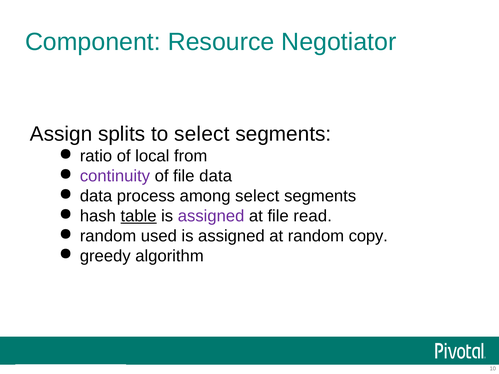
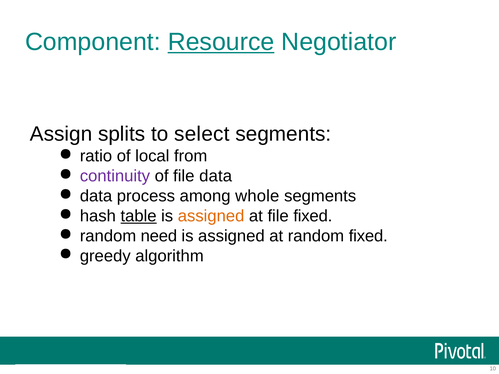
Resource underline: none -> present (221, 42)
among select: select -> whole (257, 196)
assigned colour: purple -> orange (211, 216)
file read: read -> fixed (313, 216)
used: used -> need (159, 236)
random copy: copy -> fixed (368, 236)
